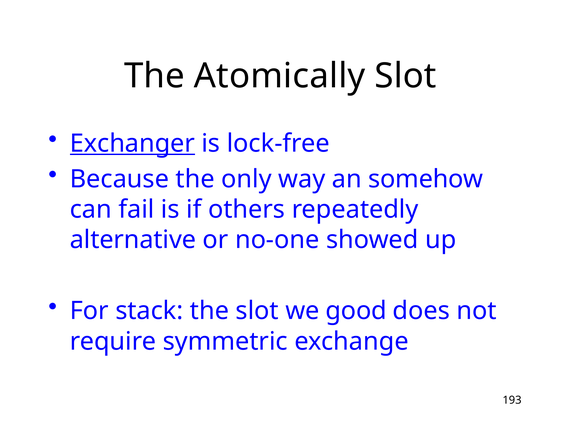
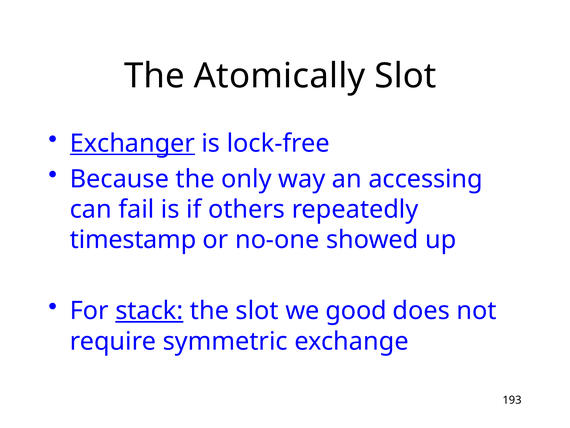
somehow: somehow -> accessing (426, 179)
alternative: alternative -> timestamp (133, 240)
stack underline: none -> present (149, 311)
